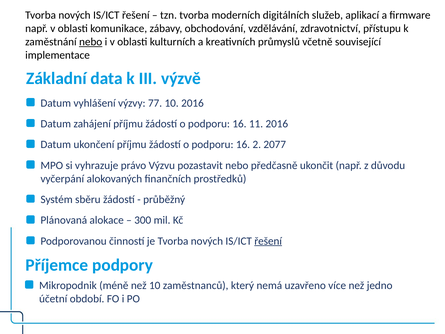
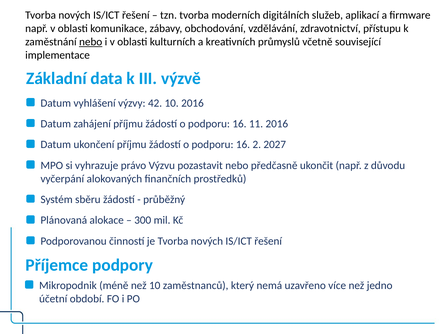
77: 77 -> 42 (155, 103)
2077: 2077 -> 2027 (275, 144)
řešení underline: present -> none (268, 241)
